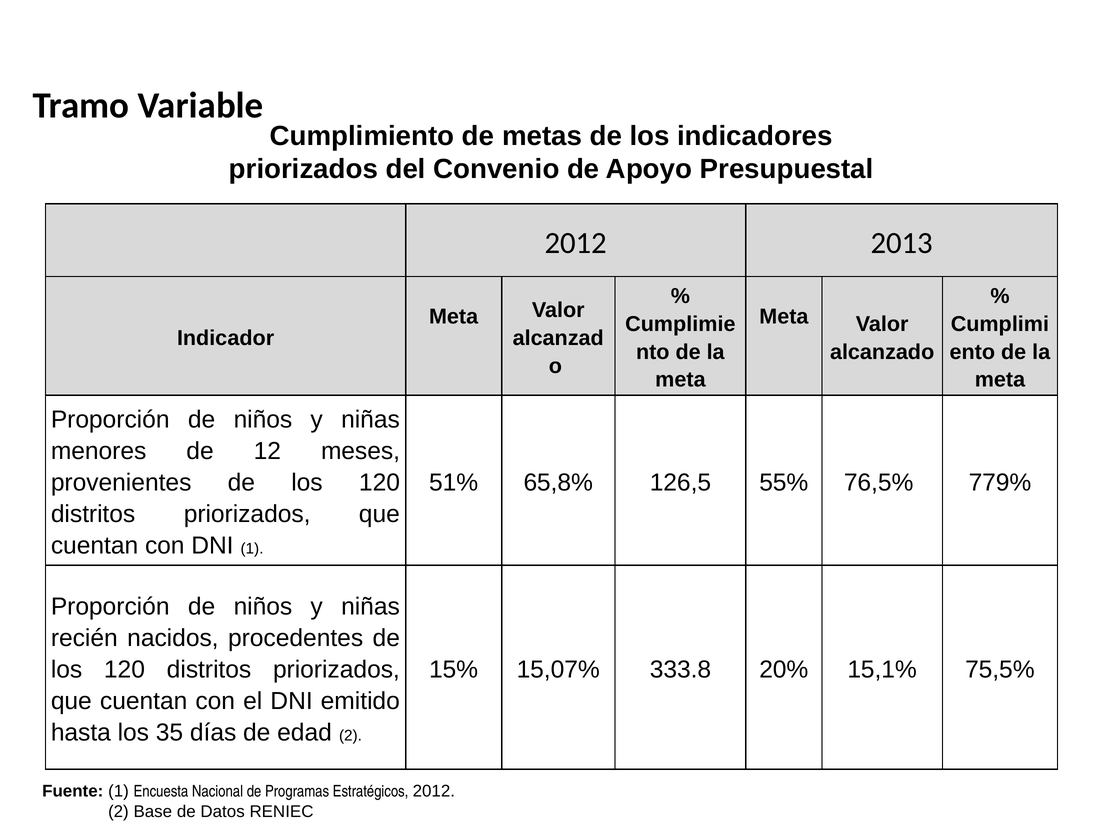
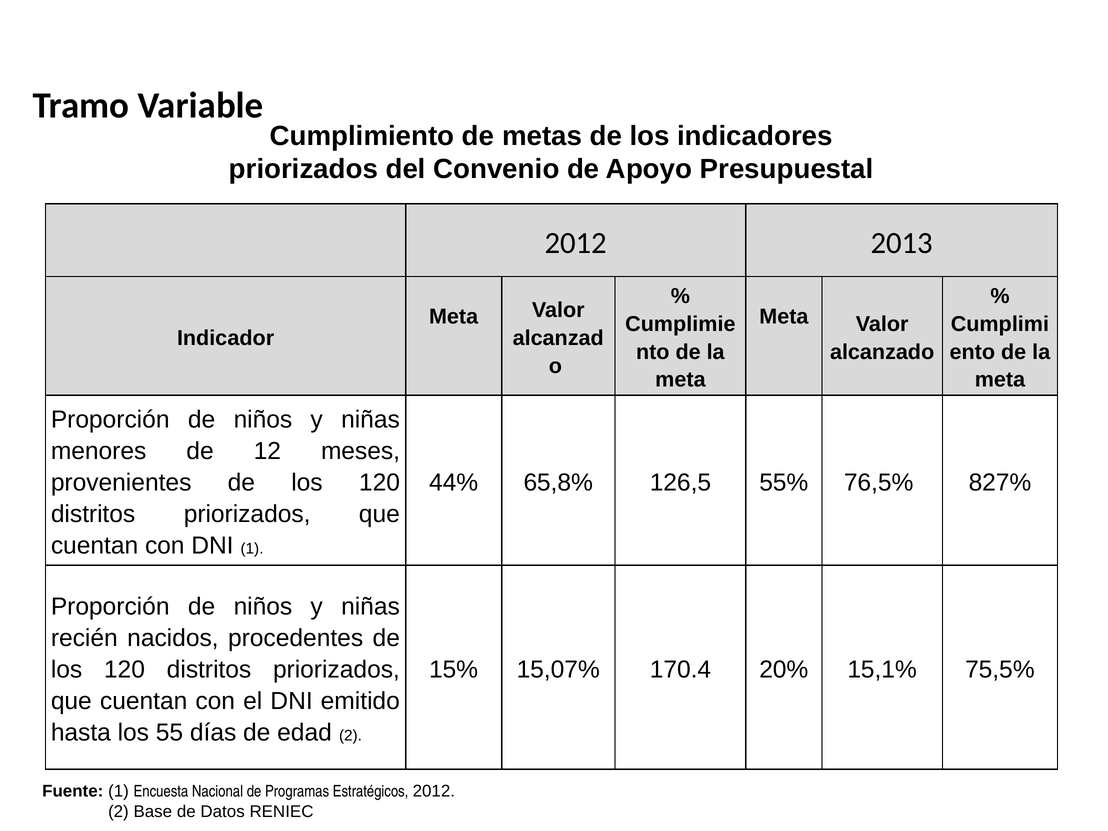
51%: 51% -> 44% (454, 483)
779%: 779% -> 827% (1000, 483)
333.8: 333.8 -> 170.4 (680, 670)
35: 35 -> 55 (170, 733)
